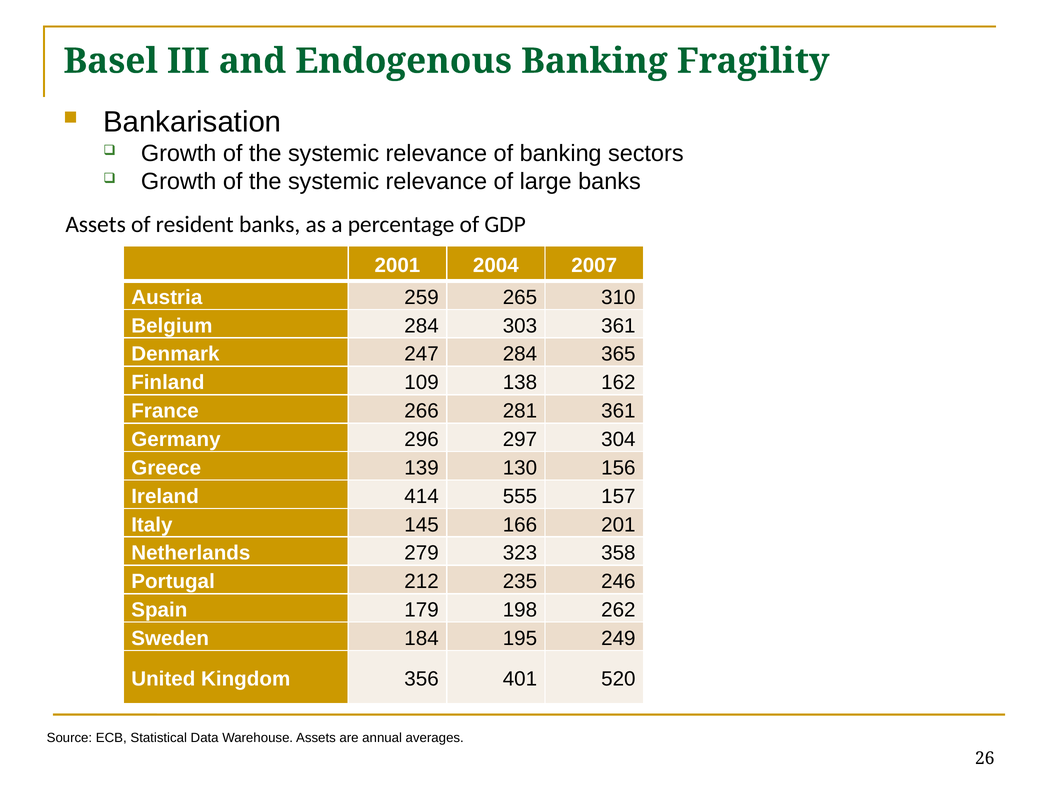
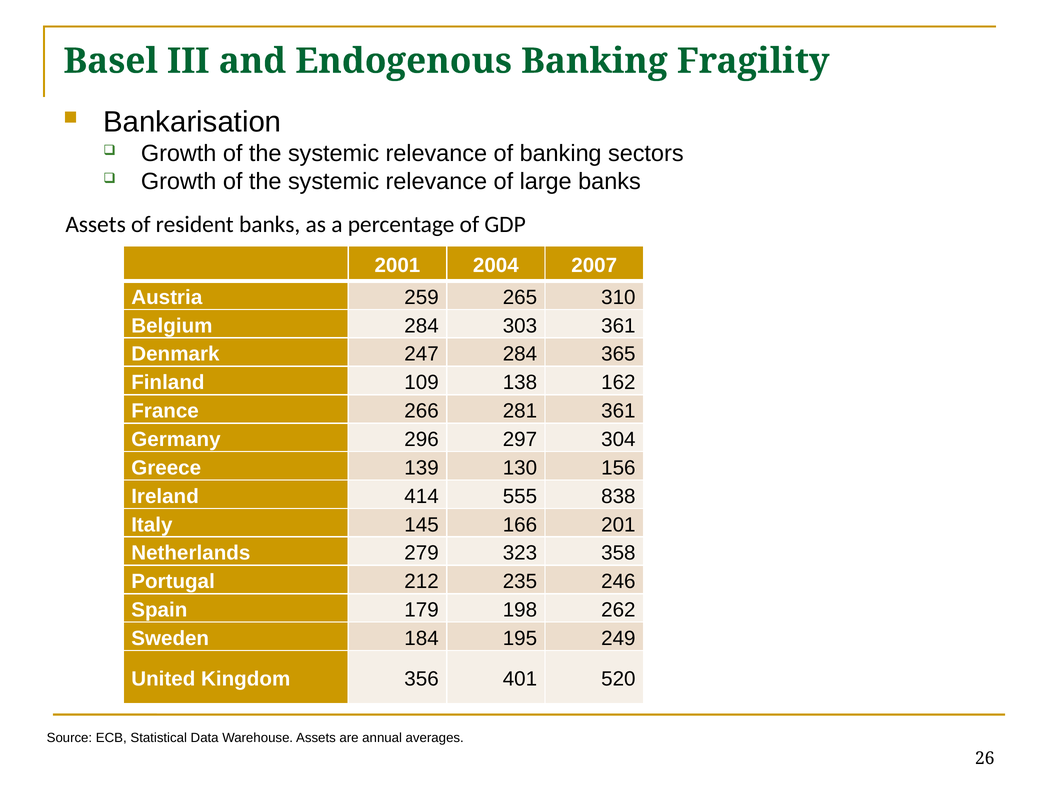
157: 157 -> 838 (618, 496)
